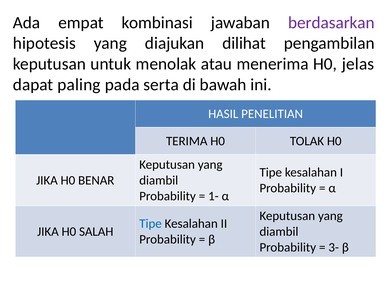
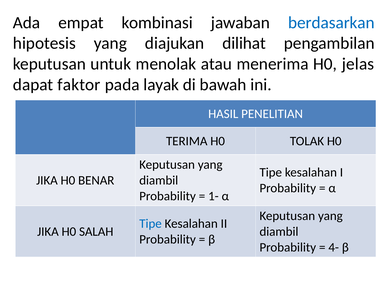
berdasarkan colour: purple -> blue (331, 23)
paling: paling -> faktor (79, 85)
serta: serta -> layak (161, 85)
3-: 3- -> 4- (334, 247)
